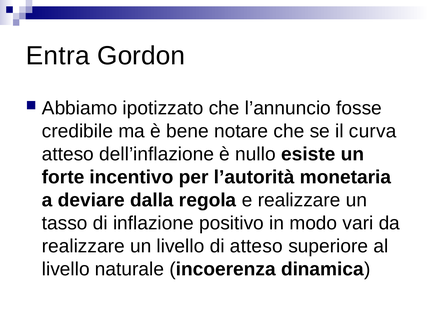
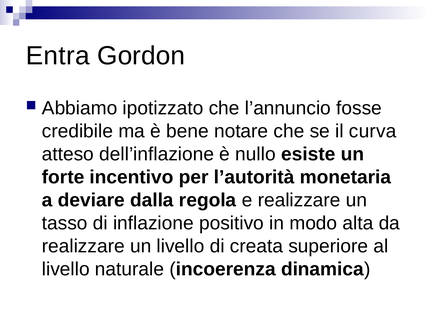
vari: vari -> alta (358, 223)
di atteso: atteso -> creata (256, 246)
